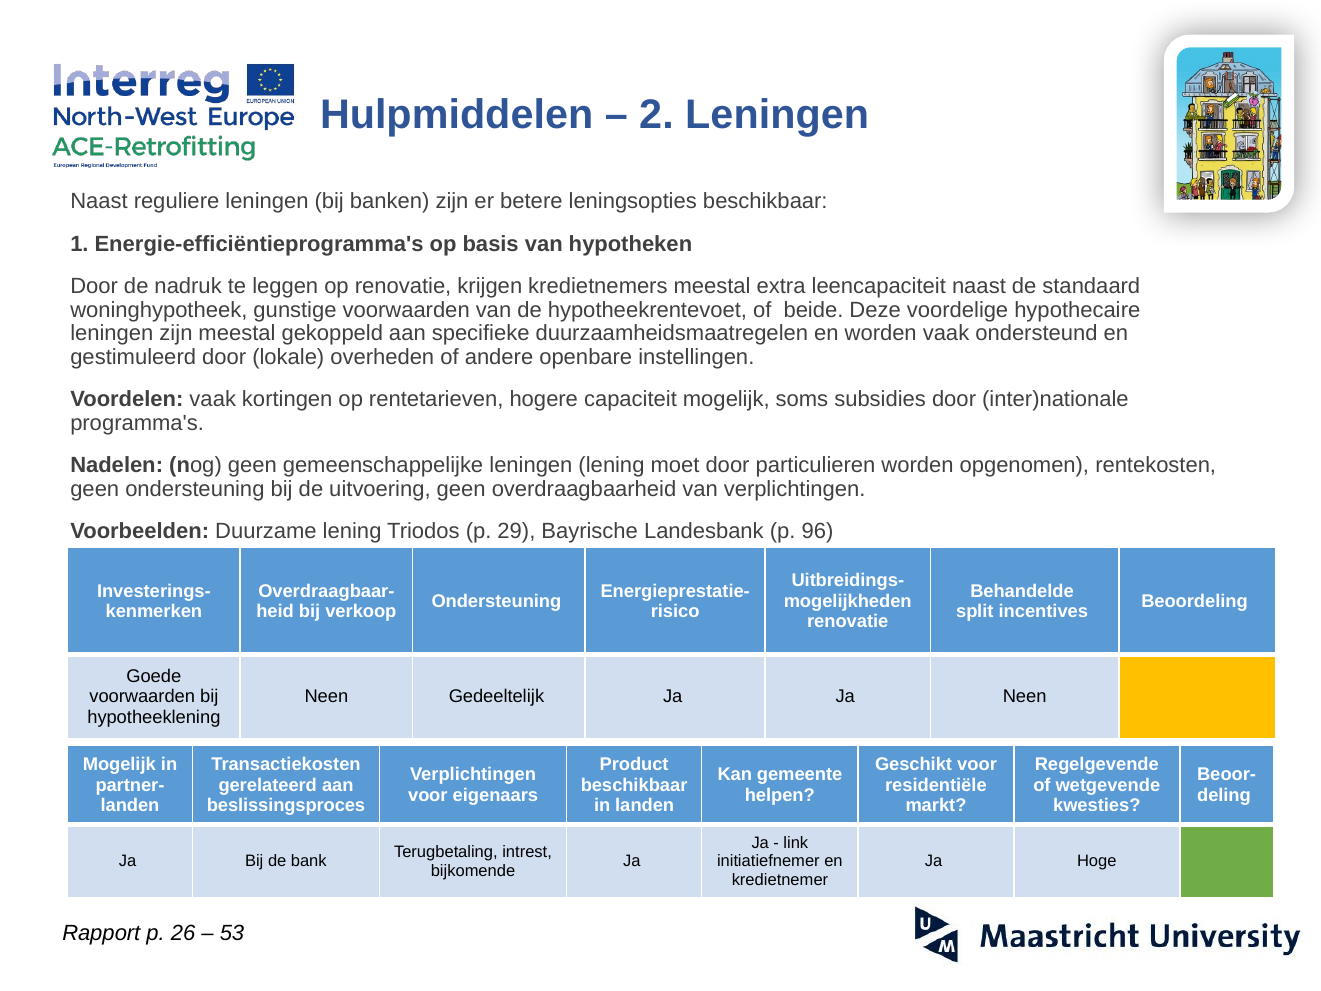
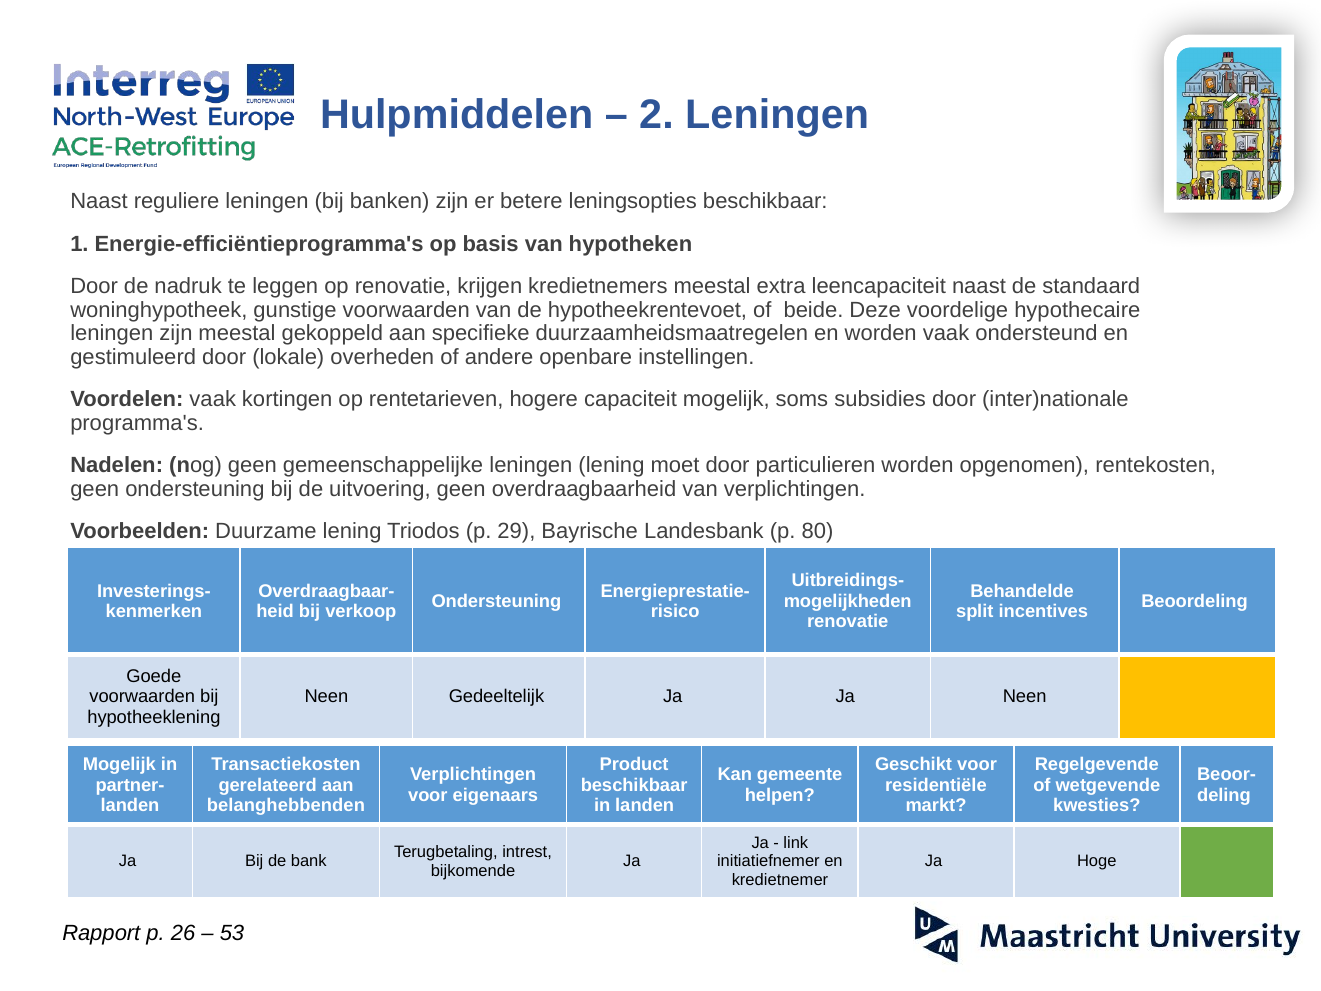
96: 96 -> 80 (817, 531)
beslissingsproces: beslissingsproces -> belanghebbenden (286, 805)
